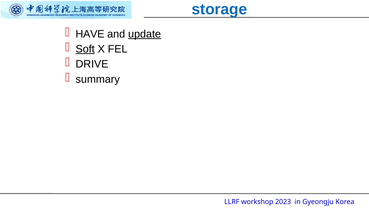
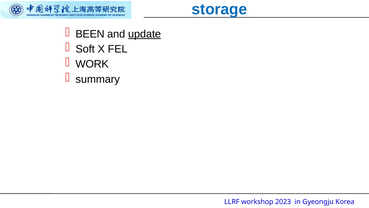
HAVE: HAVE -> BEEN (90, 34)
Soft underline: present -> none (85, 49)
DRIVE: DRIVE -> WORK (92, 64)
